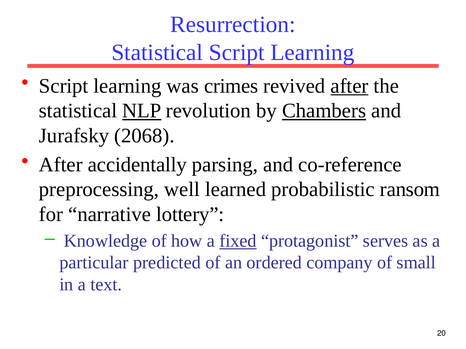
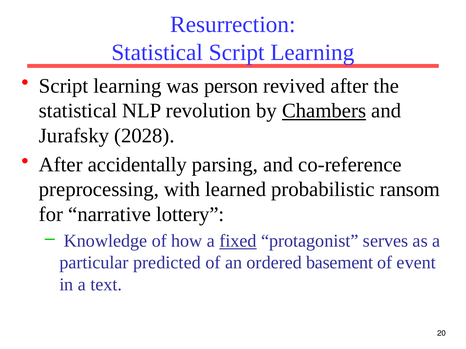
crimes: crimes -> person (231, 86)
after underline: present -> none (349, 86)
NLP underline: present -> none (142, 111)
2068: 2068 -> 2028 (145, 136)
well: well -> with (182, 190)
company: company -> basement (340, 263)
small: small -> event (416, 263)
